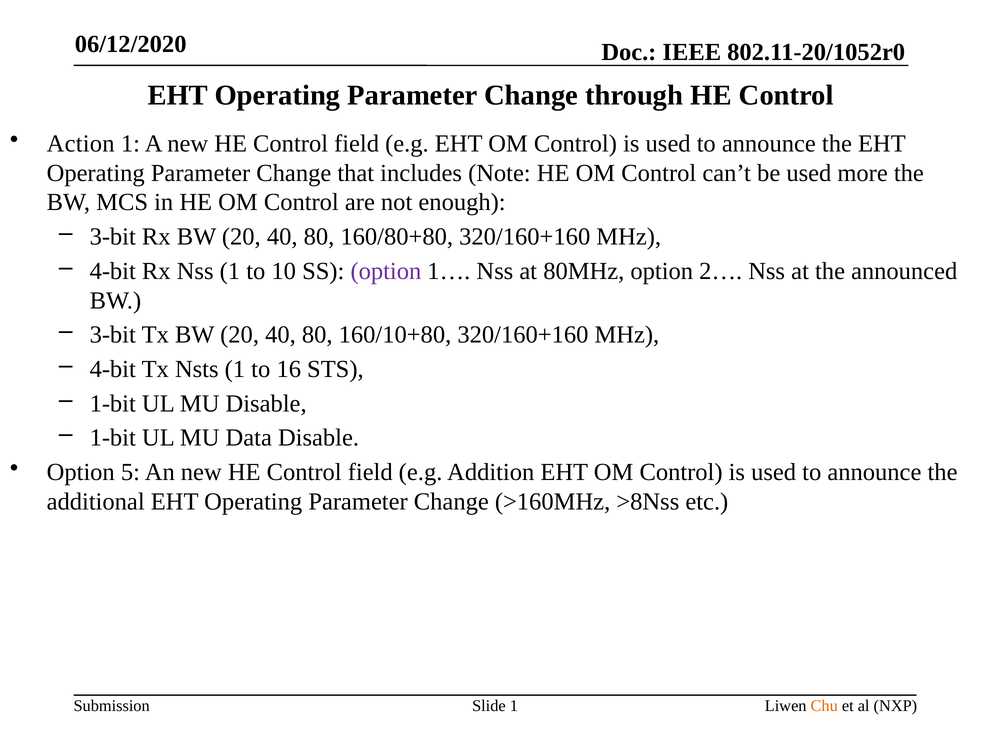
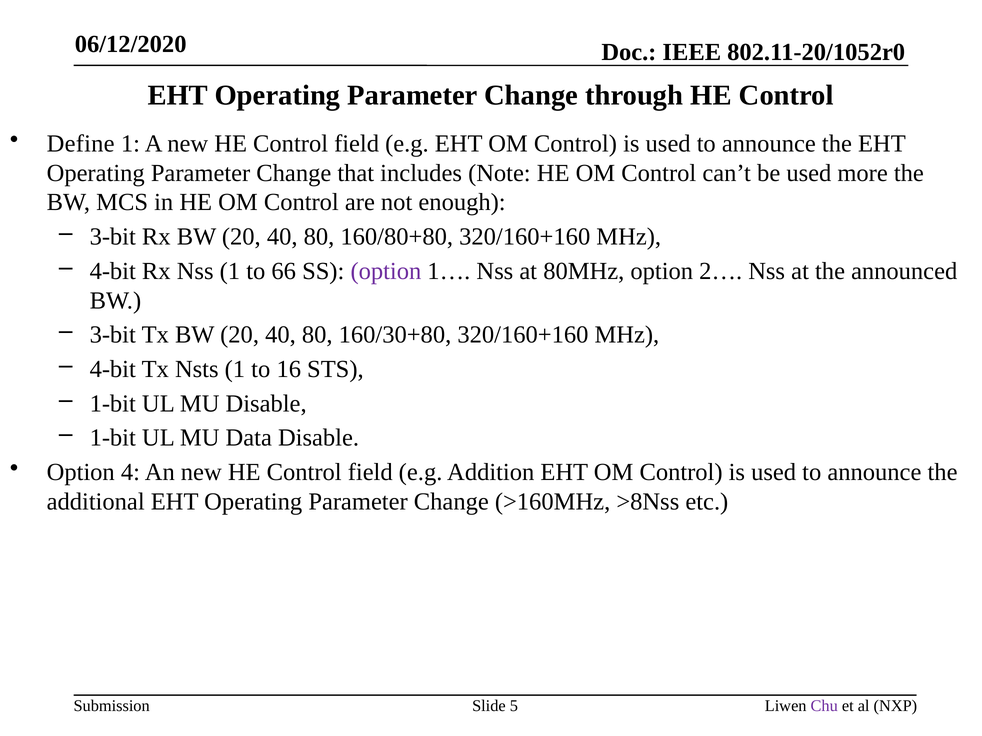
Action: Action -> Define (81, 144)
10: 10 -> 66 (284, 271)
160/10+80: 160/10+80 -> 160/30+80 (395, 335)
5: 5 -> 4 (130, 473)
Slide 1: 1 -> 5 (514, 706)
Chu colour: orange -> purple (824, 706)
